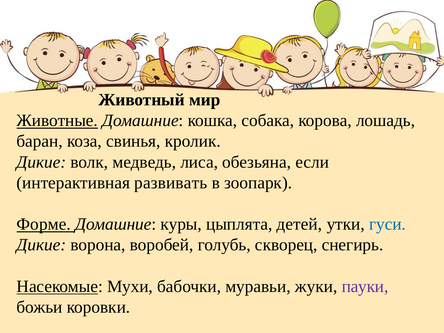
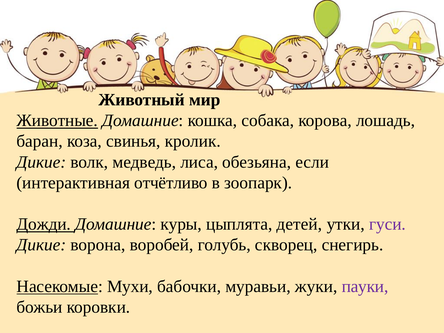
развивать: развивать -> отчётливо (171, 183)
Форме: Форме -> Дожди (44, 224)
гуси colour: blue -> purple (387, 224)
